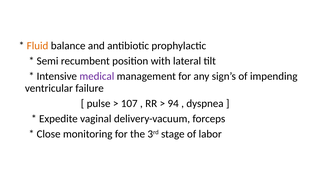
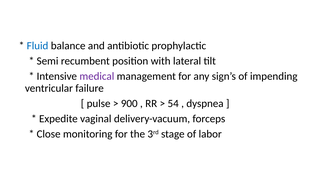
Fluid colour: orange -> blue (38, 46)
107: 107 -> 900 (129, 103)
94: 94 -> 54 (173, 103)
